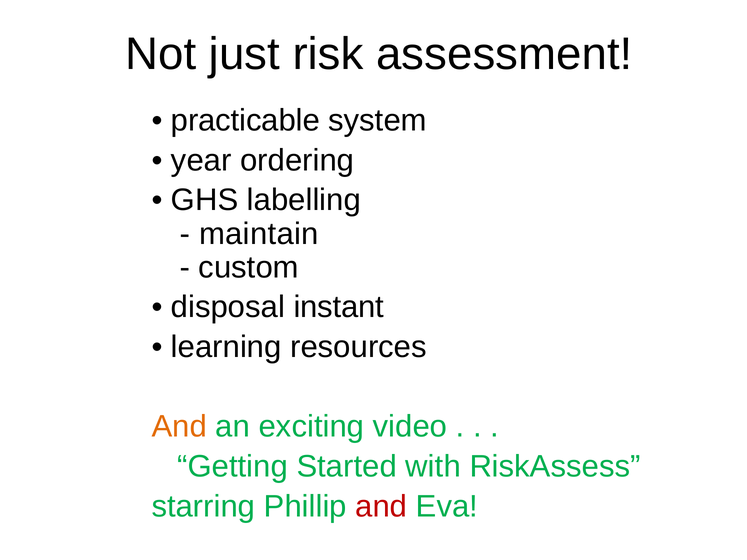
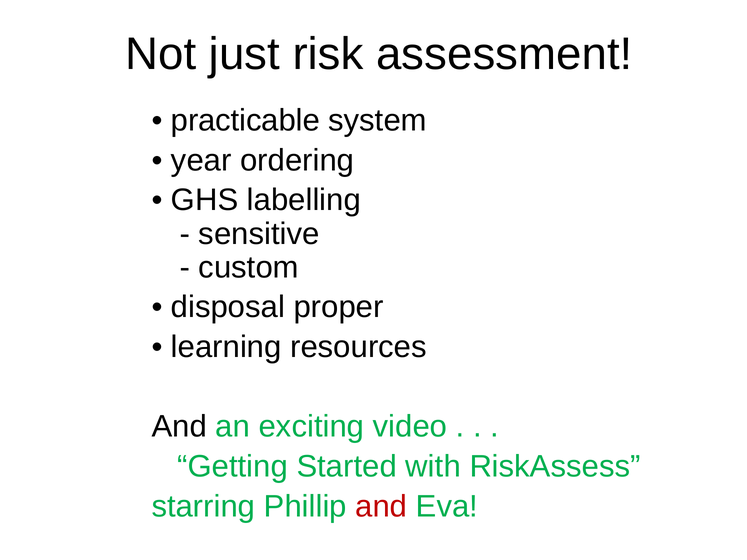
maintain: maintain -> sensitive (259, 234)
instant: instant -> proper (339, 307)
And colour: orange -> black (179, 427)
